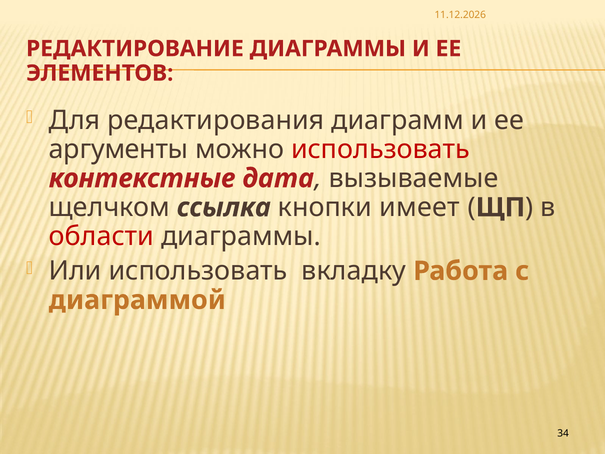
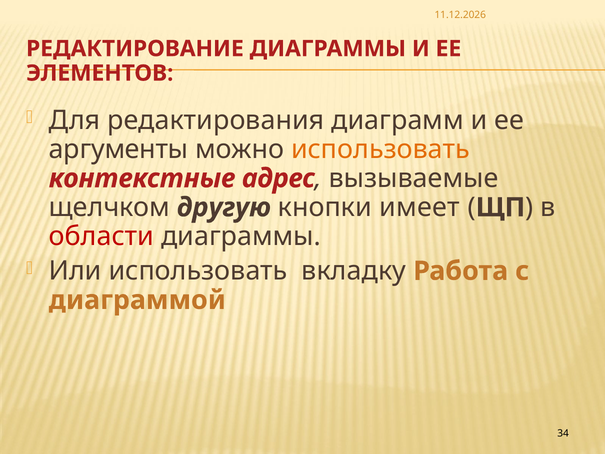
использовать colour: red -> orange (381, 149)
дата: дата -> адрес (278, 178)
ссылка: ссылка -> другую (224, 207)
